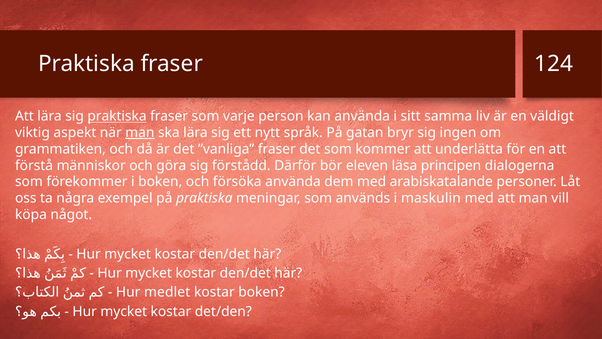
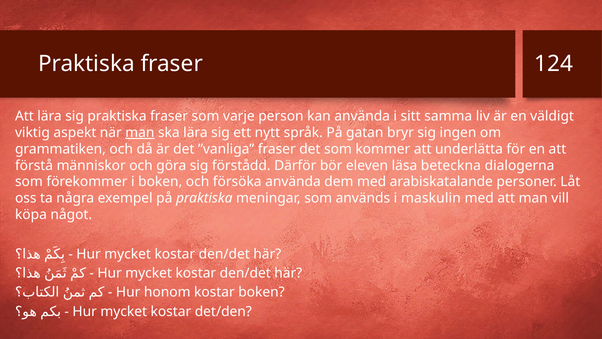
praktiska underline: present -> none (117, 116)
principen: principen -> beteckna (451, 165)
medlet: medlet -> honom (167, 292)
